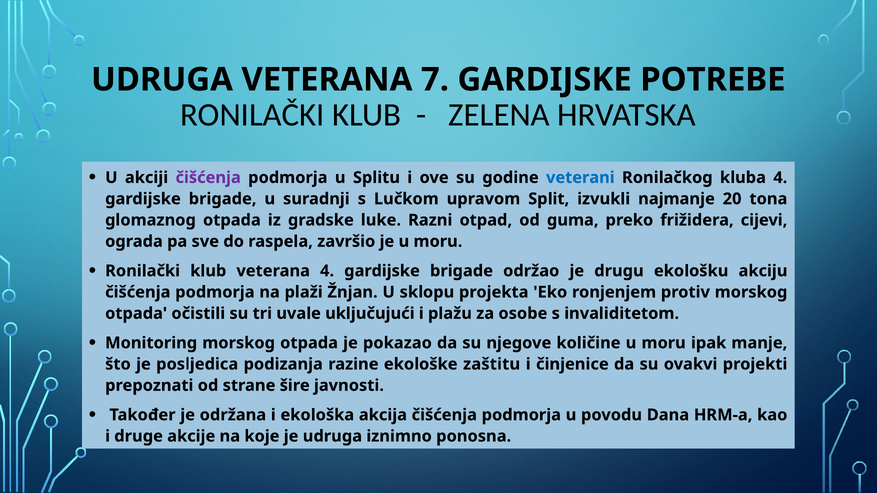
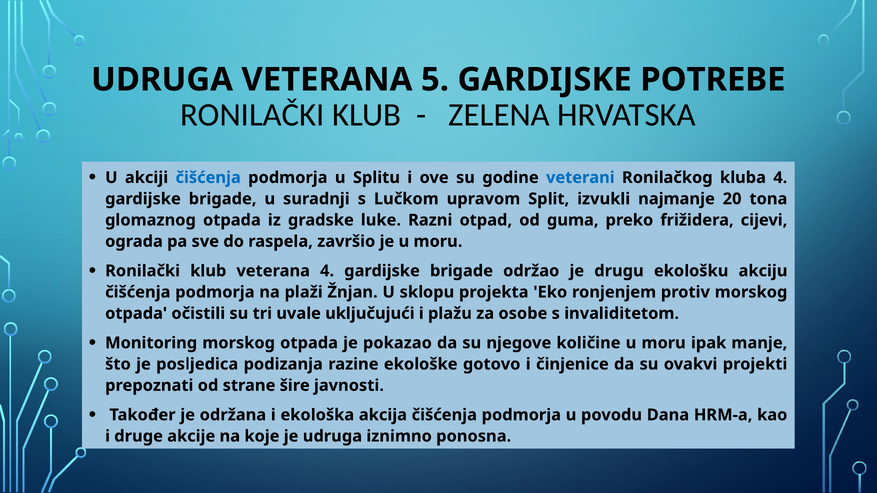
7: 7 -> 5 (435, 80)
čišćenja colour: purple -> blue (208, 178)
zaštitu: zaštitu -> gotovo (492, 364)
